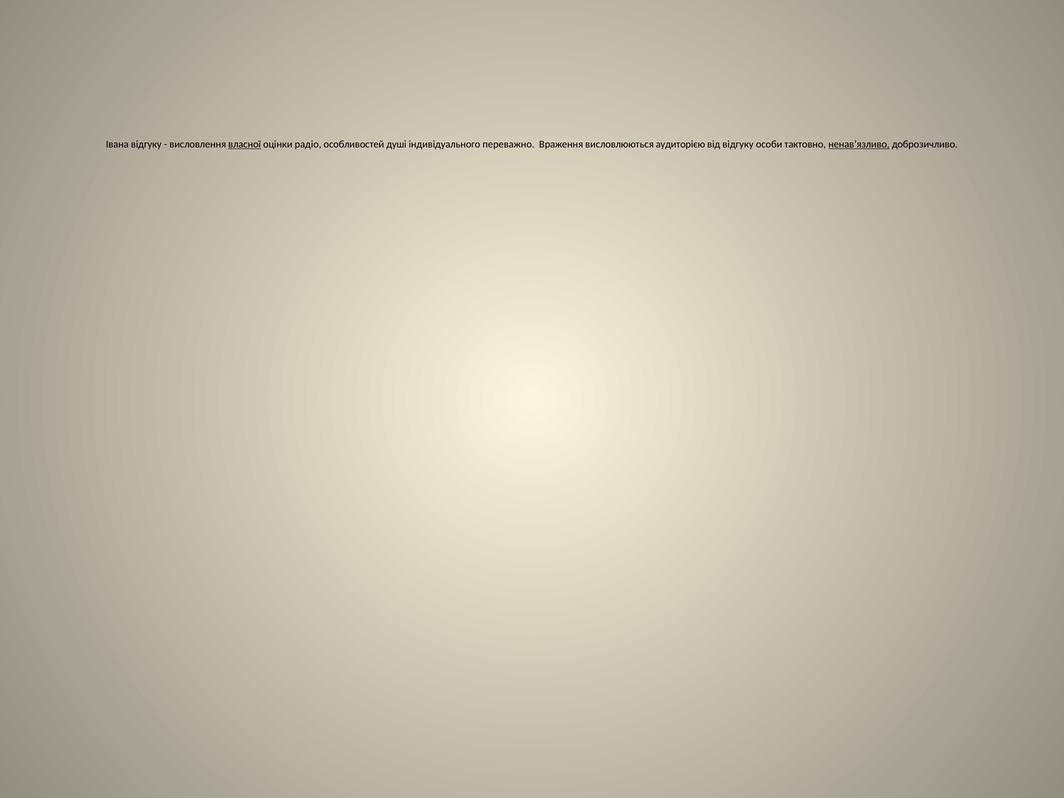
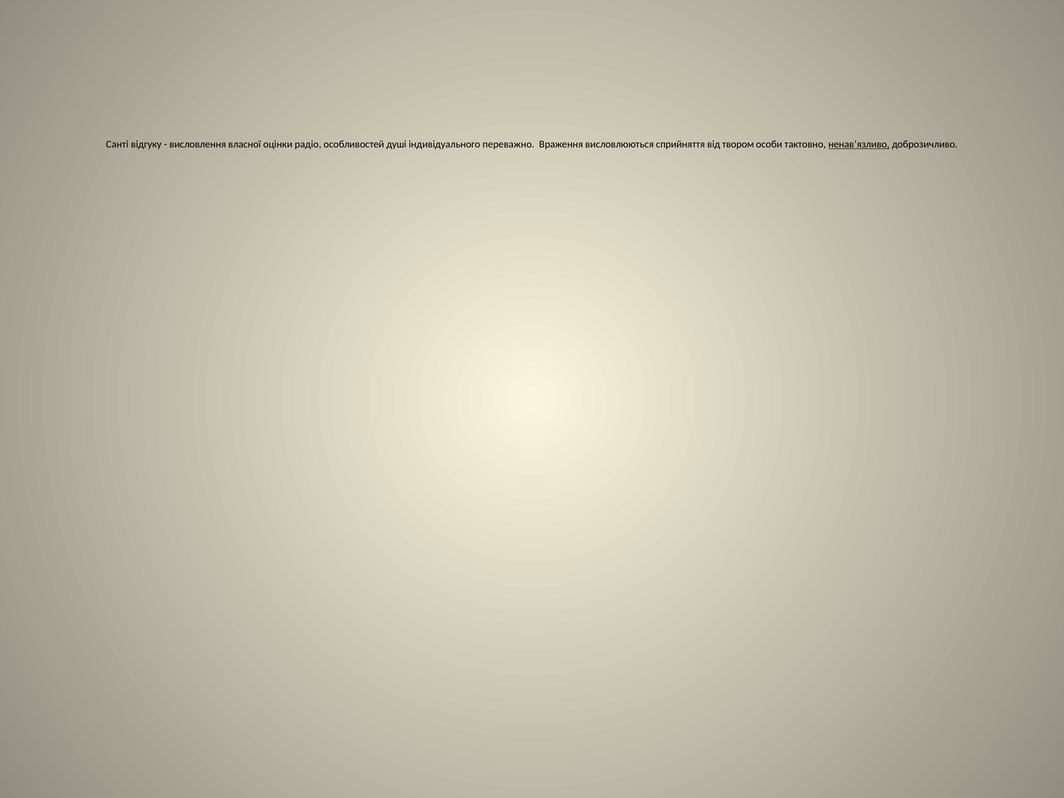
Івана: Івана -> Санті (117, 144)
власної underline: present -> none (245, 144)
аудиторією: аудиторією -> сприйняття (680, 144)
від відгуку: відгуку -> твором (738, 144)
